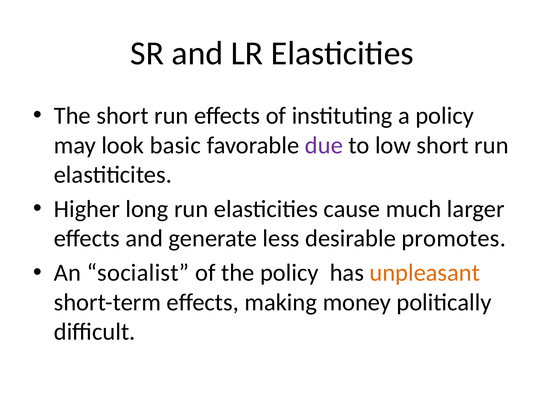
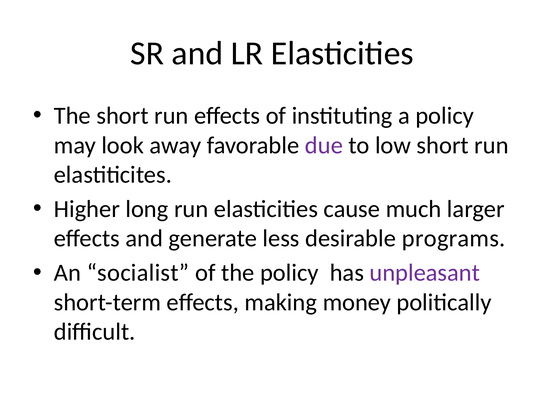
basic: basic -> away (175, 145)
promotes: promotes -> programs (454, 238)
unpleasant colour: orange -> purple (425, 273)
